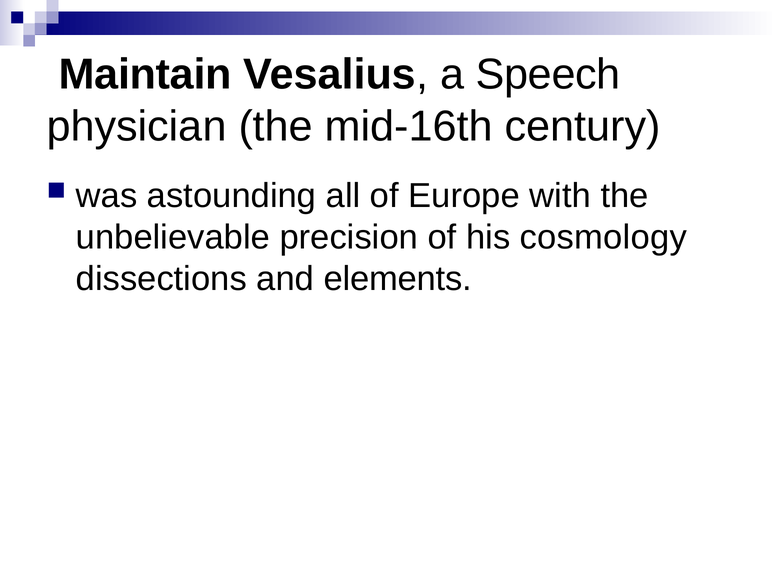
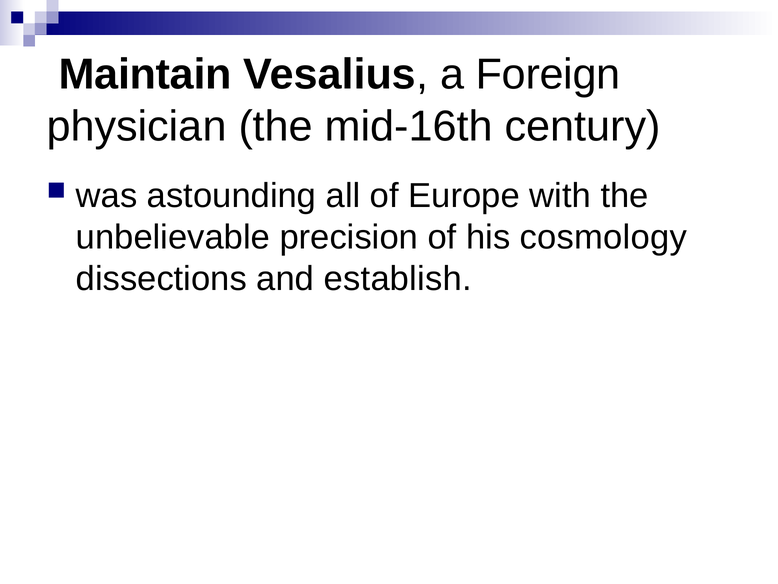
Speech: Speech -> Foreign (548, 74)
elements: elements -> establish (398, 279)
